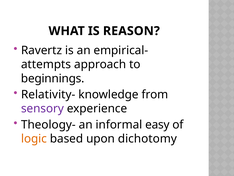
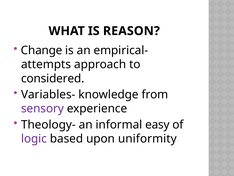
Ravertz: Ravertz -> Change (42, 50)
beginnings: beginnings -> considered (53, 78)
Relativity-: Relativity- -> Variables- (48, 94)
logic colour: orange -> purple (34, 138)
dichotomy: dichotomy -> uniformity (147, 138)
